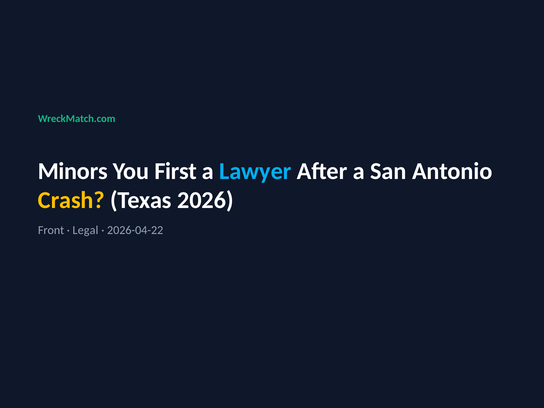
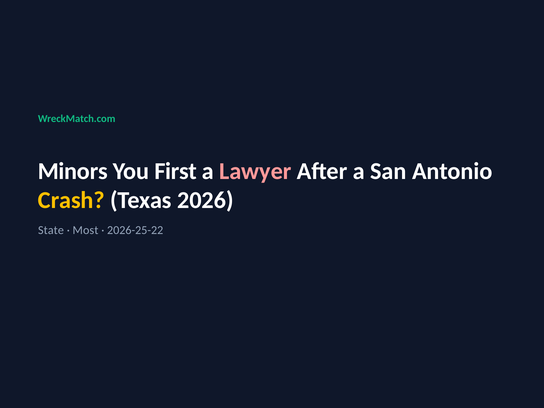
Lawyer colour: light blue -> pink (255, 171)
Front: Front -> State (51, 230)
Legal: Legal -> Most (85, 230)
2026-04-22: 2026-04-22 -> 2026-25-22 (135, 230)
